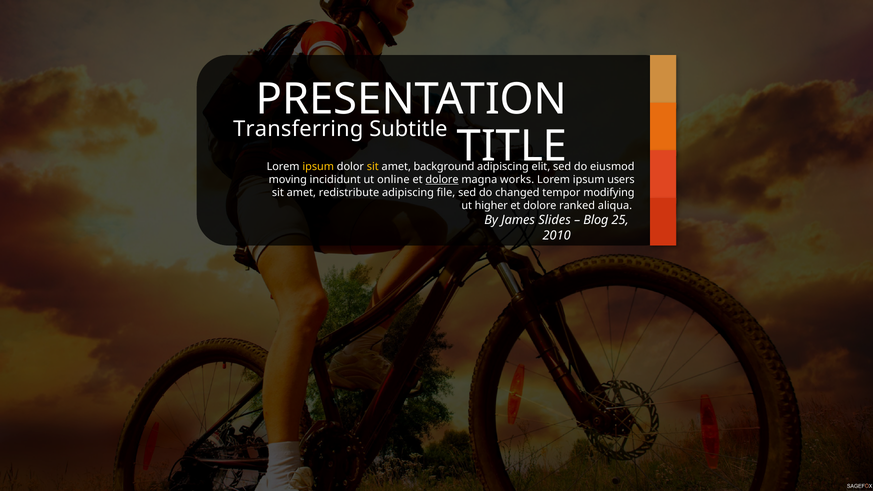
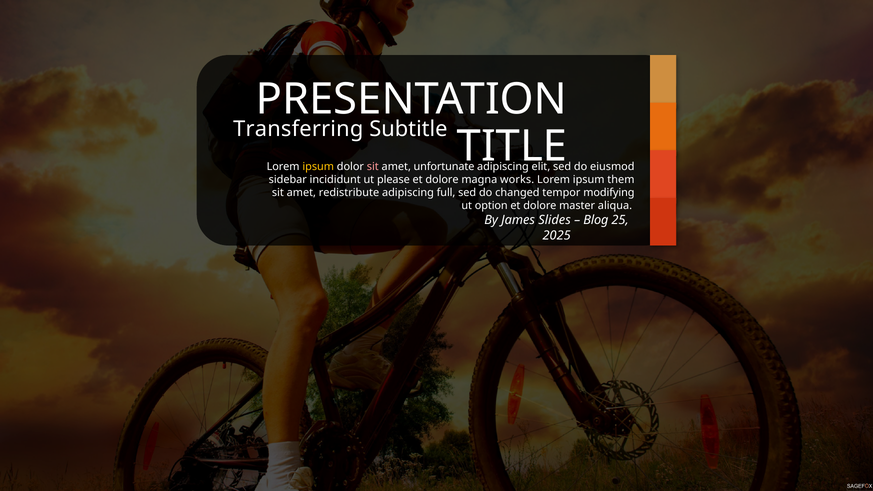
sit colour: yellow -> pink (373, 167)
background: background -> unfortunate (444, 167)
moving: moving -> sidebar (288, 180)
online: online -> please (393, 180)
dolore underline: present -> none (442, 180)
users: users -> them (621, 180)
file: file -> full (446, 193)
higher: higher -> option (491, 206)
ranked: ranked -> master (577, 206)
2010: 2010 -> 2025 (557, 235)
